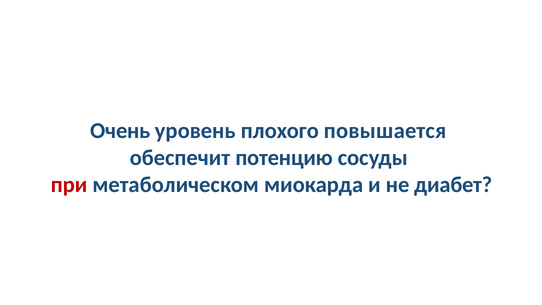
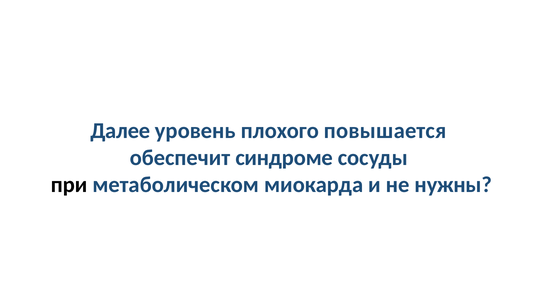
Очень: Очень -> Далее (120, 131)
потенцию: потенцию -> синдроме (284, 158)
при colour: red -> black (69, 185)
диабет: диабет -> нужны (453, 185)
